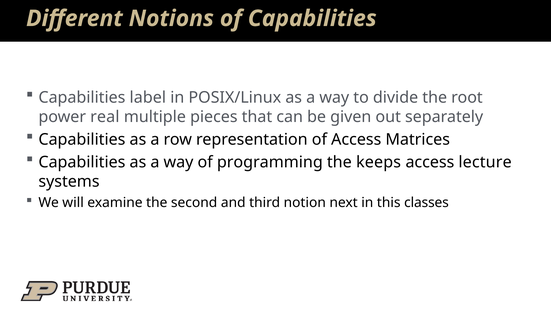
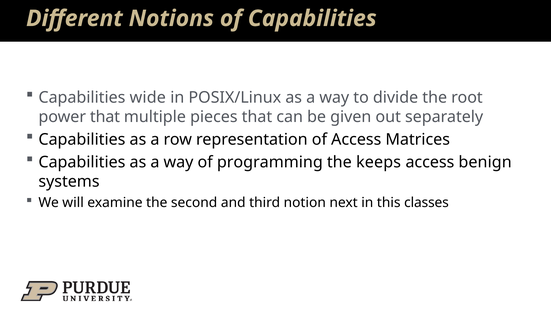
label: label -> wide (148, 97)
power real: real -> that (105, 117)
lecture: lecture -> benign (485, 162)
